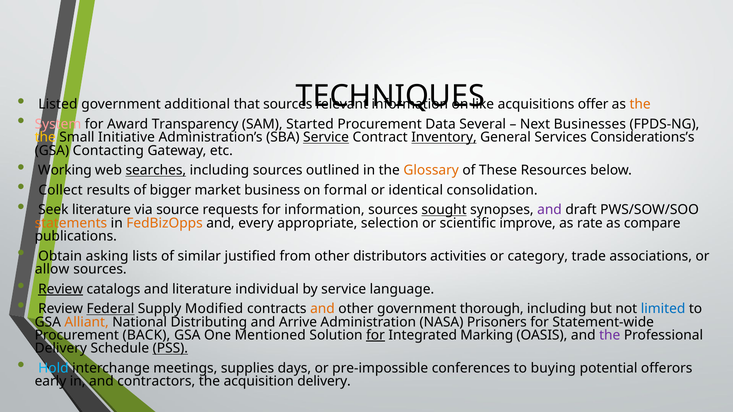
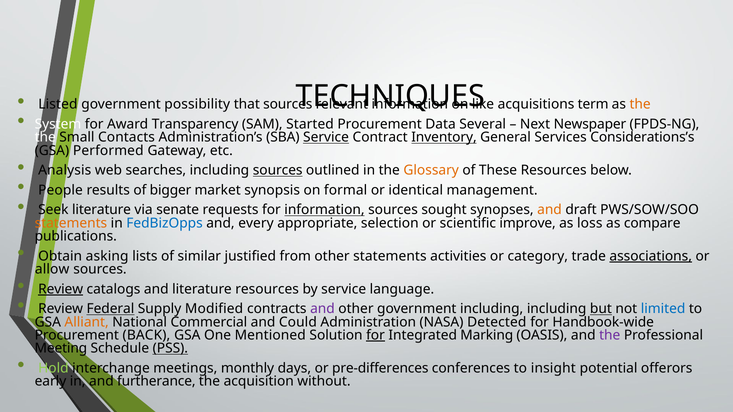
additional: additional -> possibility (197, 105)
offer: offer -> term (593, 105)
System colour: pink -> white (58, 124)
Businesses: Businesses -> Newspaper (590, 124)
the colour: yellow -> white (45, 138)
Initiative: Initiative -> Contacts (127, 138)
Contacting: Contacting -> Performed (108, 151)
Working: Working -> Analysis (65, 170)
searches underline: present -> none (156, 170)
sources underline: none -> present (278, 170)
Collect: Collect -> People (61, 190)
business: business -> synopsis (272, 190)
consolidation: consolidation -> management (492, 190)
source: source -> senate (178, 210)
information underline: none -> present (324, 210)
sought underline: present -> none (444, 210)
and colour: purple -> orange (550, 210)
FedBizOpps colour: orange -> blue (165, 223)
rate: rate -> loss (590, 223)
other distributors: distributors -> statements (390, 256)
associations underline: none -> present (651, 256)
literature individual: individual -> resources (267, 289)
and colour: orange -> purple (322, 309)
government thorough: thorough -> including (492, 309)
but underline: none -> present (601, 309)
Distributing: Distributing -> Commercial (209, 322)
Arrive: Arrive -> Could (298, 322)
Prisoners: Prisoners -> Detected (497, 322)
Statement-wide: Statement-wide -> Handbook-wide (603, 322)
Delivery: Delivery -> Meeting (61, 349)
Hold colour: light blue -> light green (53, 368)
supplies: supplies -> monthly (248, 368)
pre-impossible: pre-impossible -> pre-differences (380, 368)
buying: buying -> insight (553, 368)
contractors: contractors -> furtherance (156, 382)
acquisition delivery: delivery -> without (324, 382)
